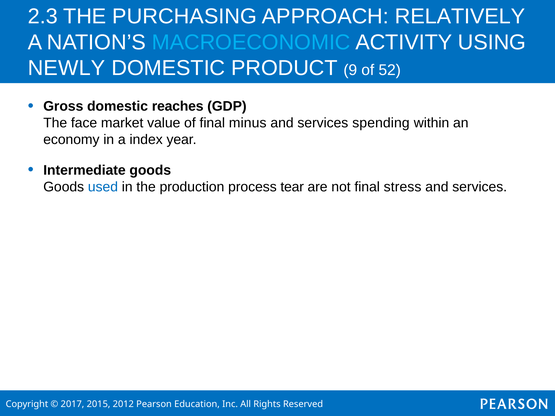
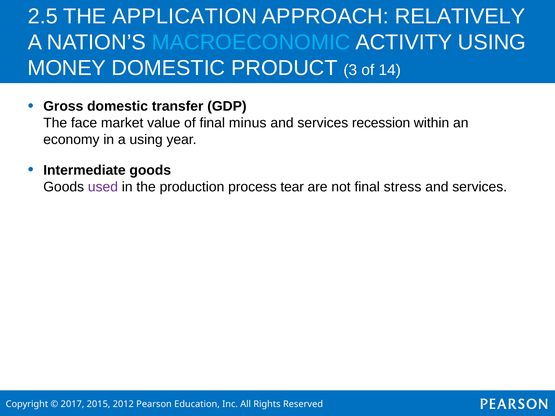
2.3: 2.3 -> 2.5 (43, 16)
PURCHASING: PURCHASING -> APPLICATION (185, 16)
NEWLY: NEWLY -> MONEY (67, 68)
9: 9 -> 3 (350, 70)
52: 52 -> 14 (390, 70)
reaches: reaches -> transfer (178, 106)
spending: spending -> recession (381, 123)
a index: index -> using (146, 140)
used colour: blue -> purple (103, 187)
